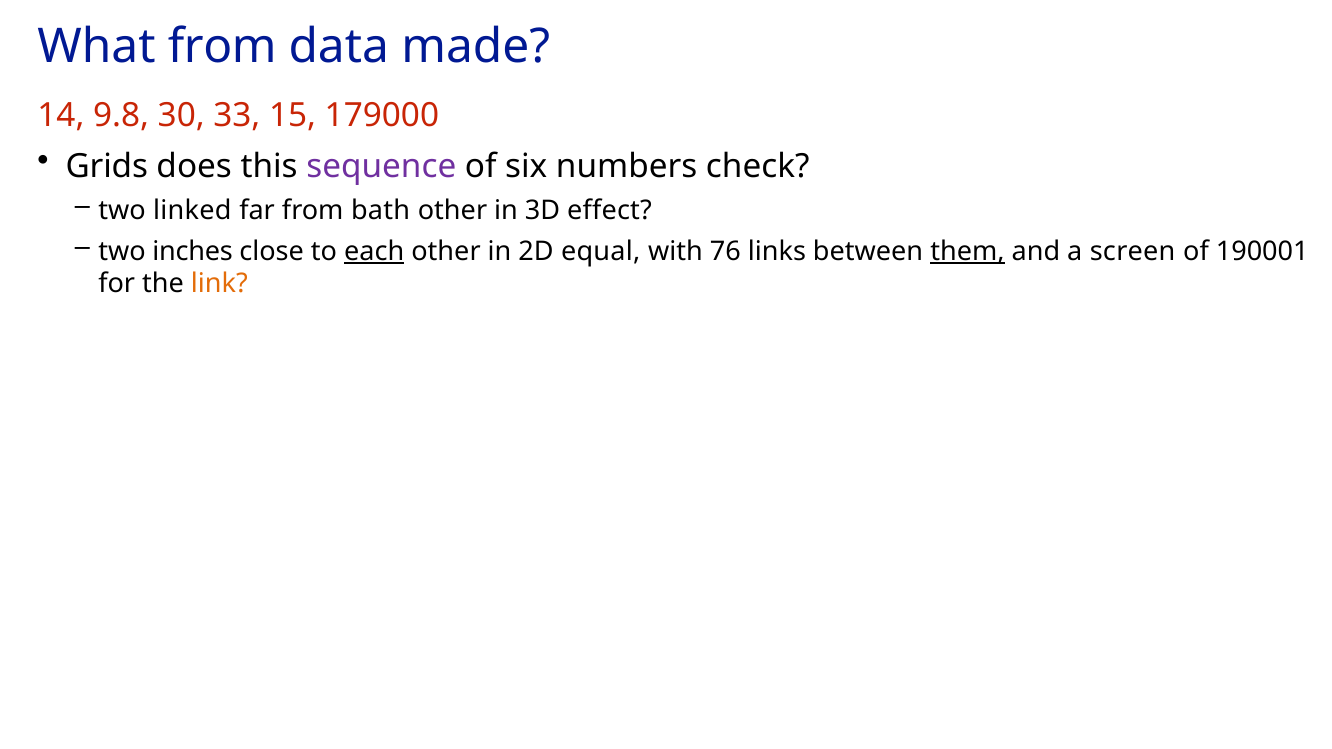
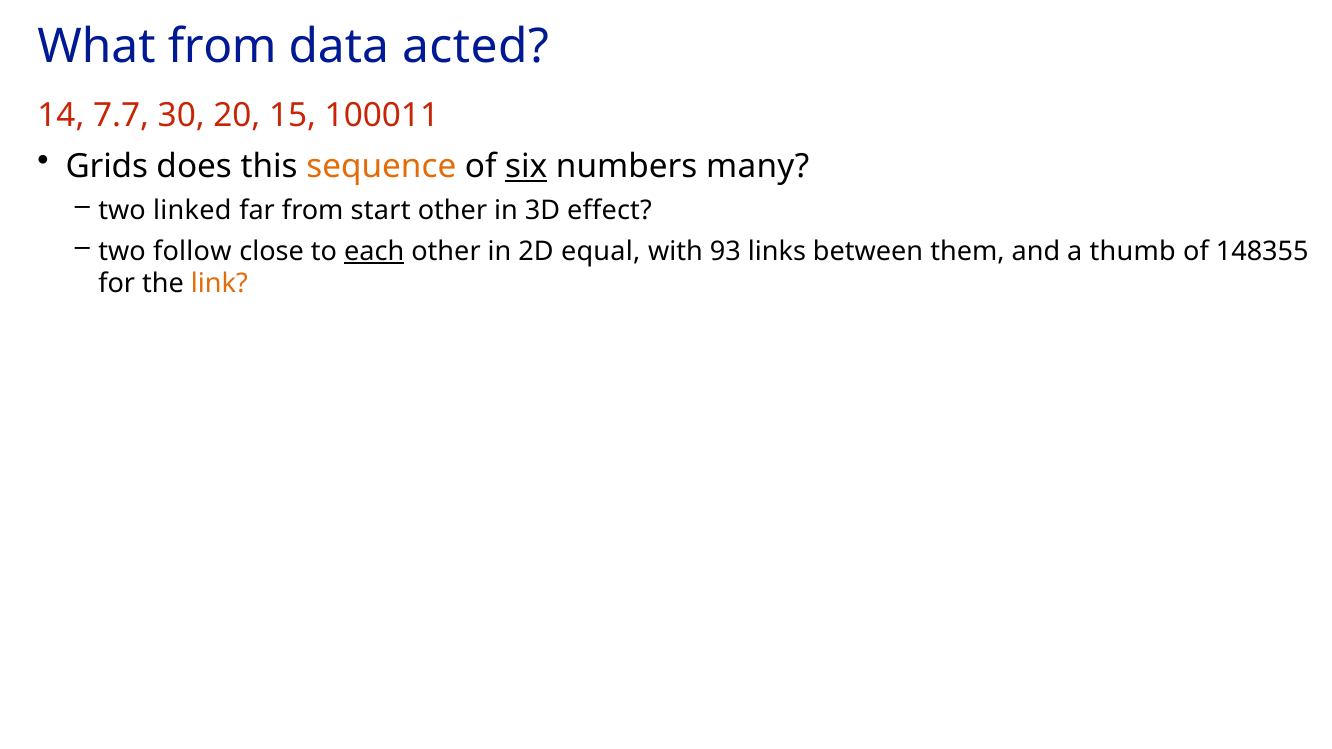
made: made -> acted (475, 47)
9.8: 9.8 -> 7.7 (121, 116)
33: 33 -> 20 (237, 116)
179000: 179000 -> 100011 (382, 116)
sequence colour: purple -> orange (381, 166)
six underline: none -> present (526, 166)
check: check -> many (758, 166)
bath: bath -> start (381, 210)
inches: inches -> follow (192, 251)
76: 76 -> 93 (725, 251)
them underline: present -> none (967, 251)
screen: screen -> thumb (1133, 251)
190001: 190001 -> 148355 (1262, 251)
